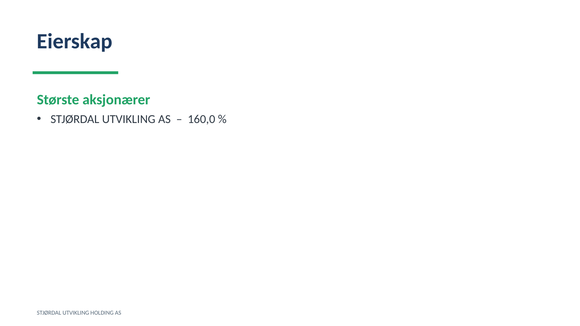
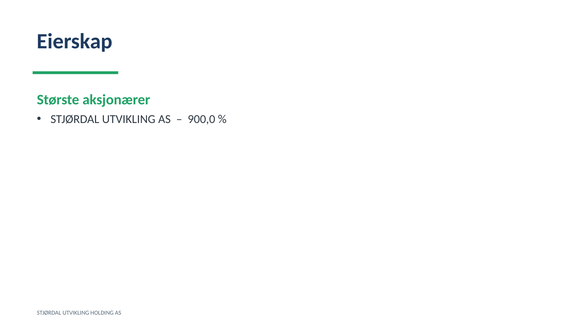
160,0: 160,0 -> 900,0 (201, 119)
